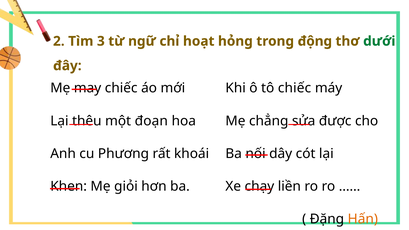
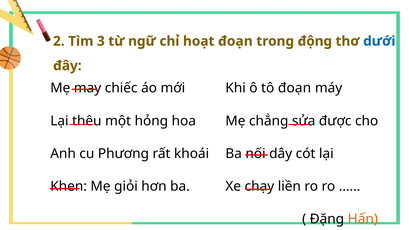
hoạt hỏng: hỏng -> đoạn (235, 41)
dưới colour: green -> blue (379, 41)
tô chiếc: chiếc -> đoạn (295, 88)
đoạn: đoạn -> hỏng (151, 121)
